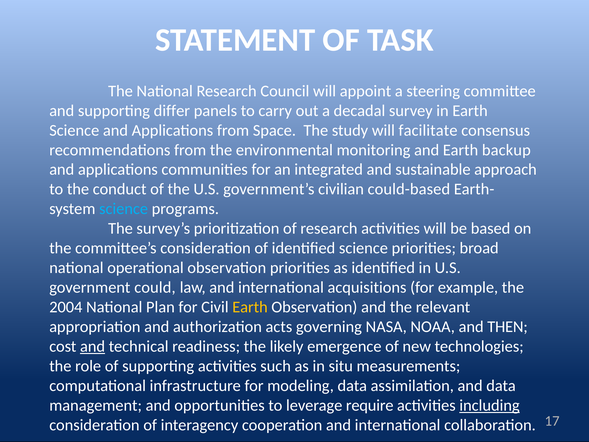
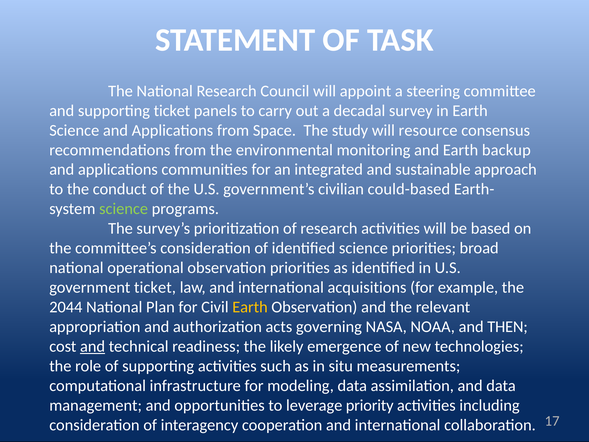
supporting differ: differ -> ticket (172, 111)
facilitate: facilitate -> resource (428, 130)
science colour: light blue -> light green (124, 209)
government could: could -> ticket (155, 287)
2004: 2004 -> 2044 (66, 307)
require: require -> priority (370, 405)
including underline: present -> none (490, 405)
